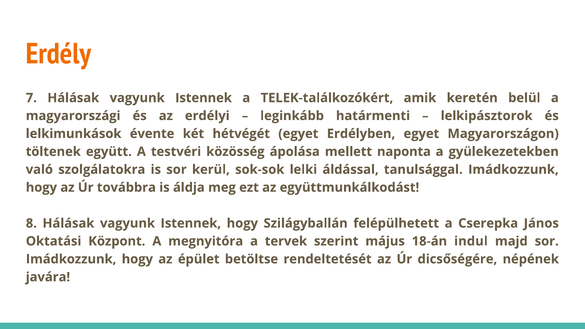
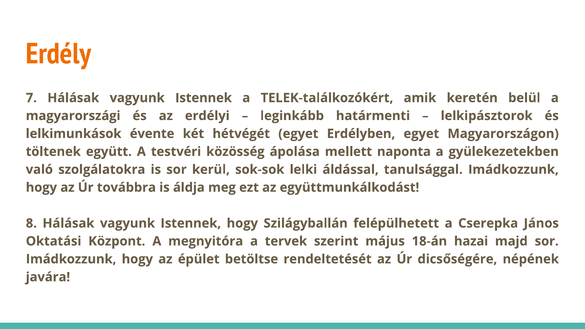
indul: indul -> hazai (471, 241)
